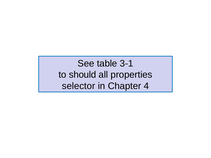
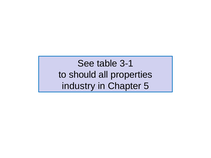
selector: selector -> industry (79, 86)
4: 4 -> 5 (146, 86)
